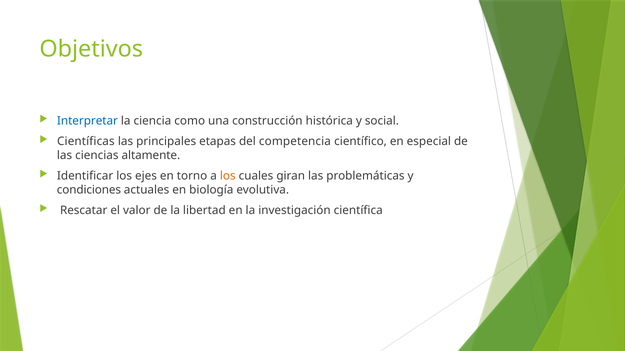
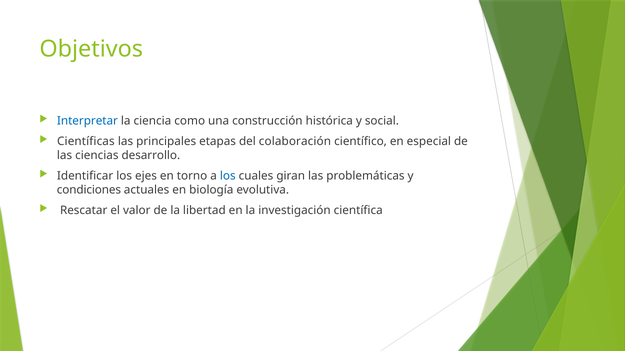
competencia: competencia -> colaboración (295, 142)
altamente: altamente -> desarrollo (151, 156)
los colour: orange -> blue (228, 176)
